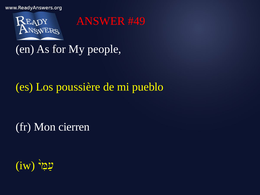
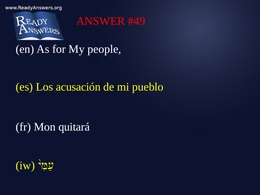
poussière: poussière -> acusación (78, 87)
cierren: cierren -> quitará (74, 127)
